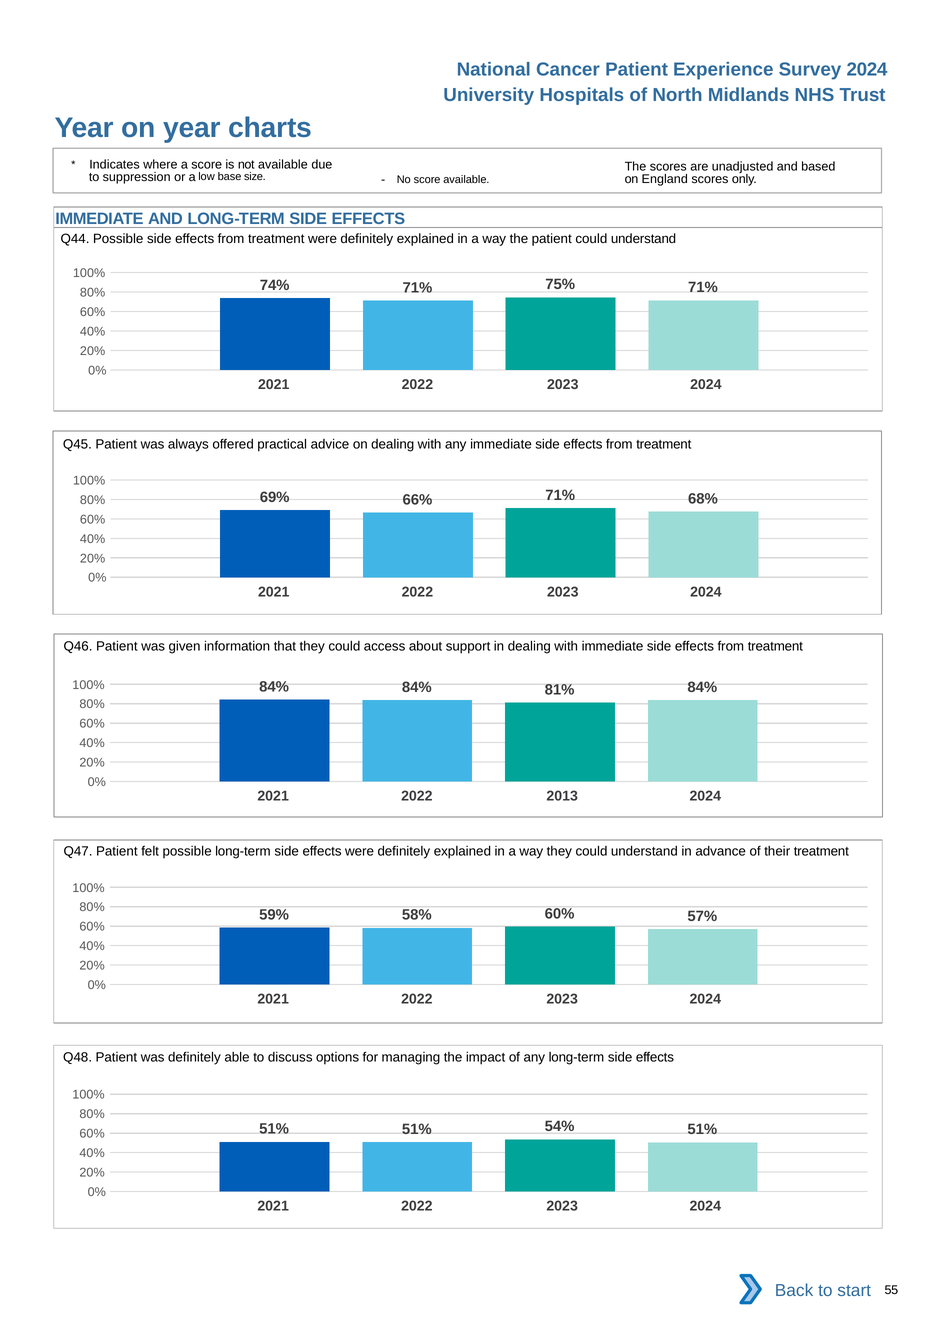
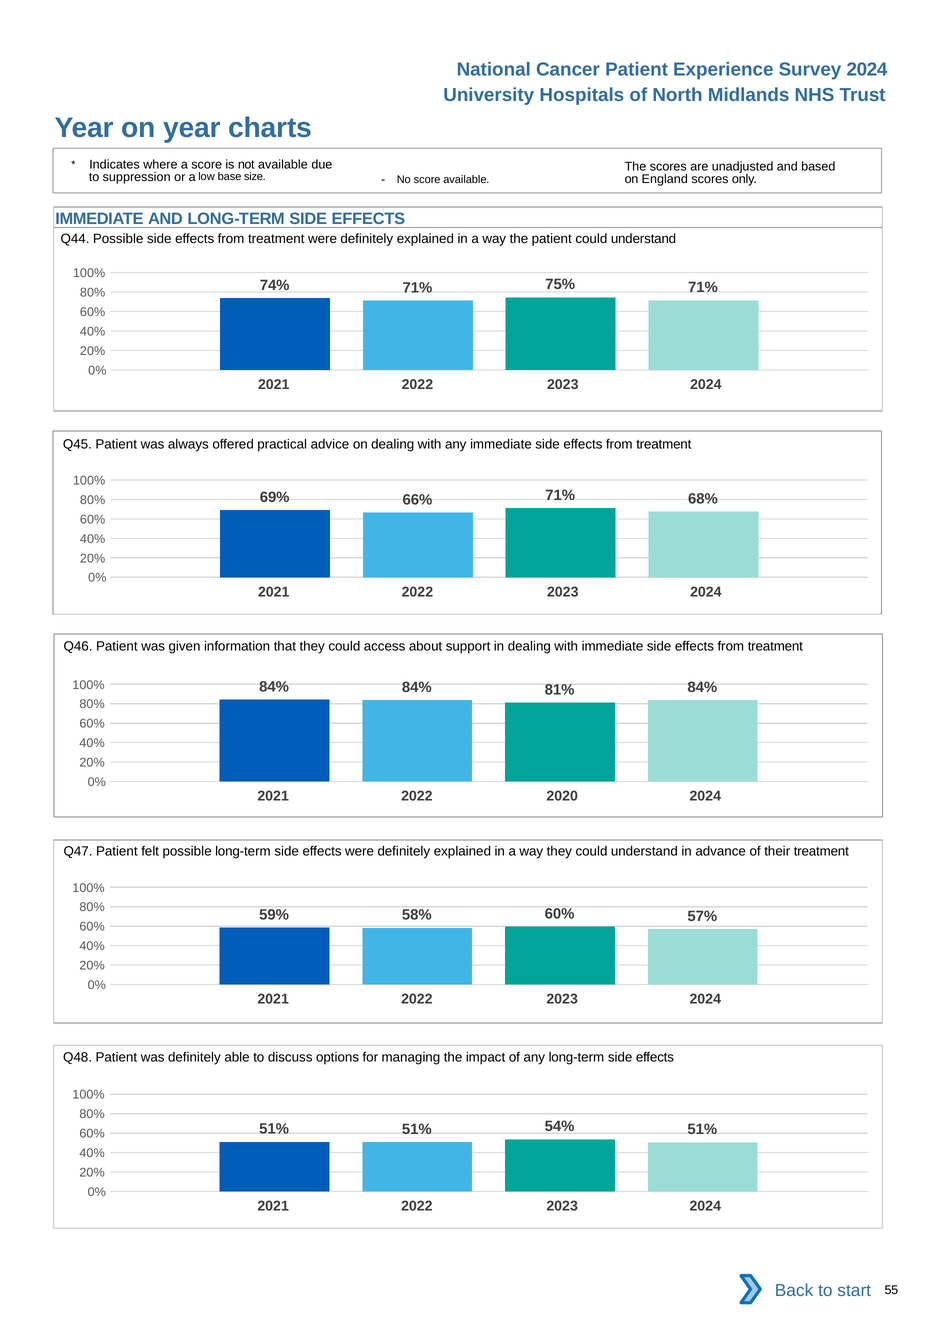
2013: 2013 -> 2020 (562, 796)
